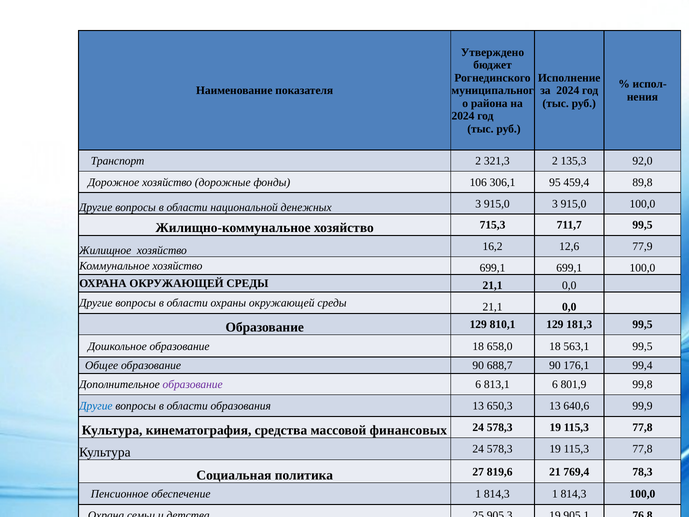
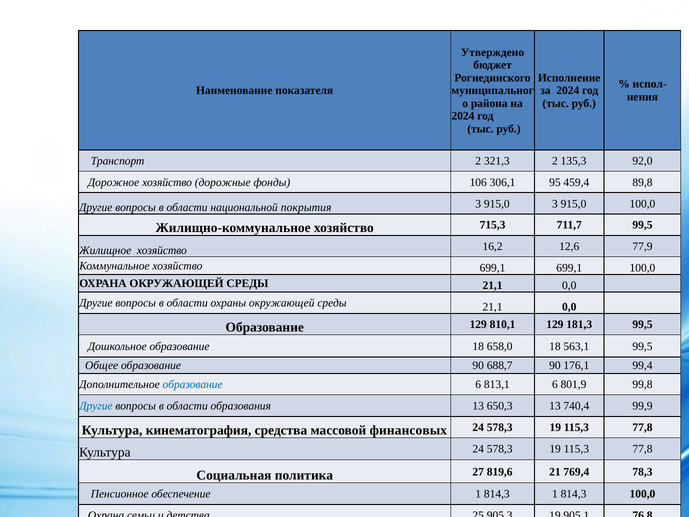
денежных: денежных -> покрытия (306, 208)
образование colour: purple -> blue (193, 384)
640,6: 640,6 -> 740,4 (576, 406)
